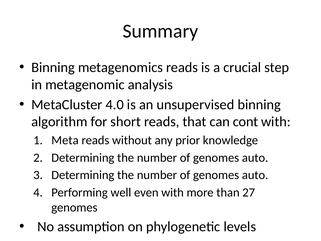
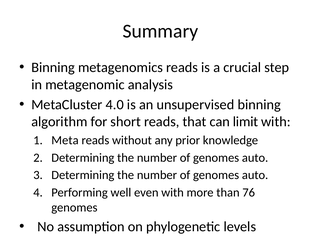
cont: cont -> limit (246, 122)
27: 27 -> 76 (249, 192)
